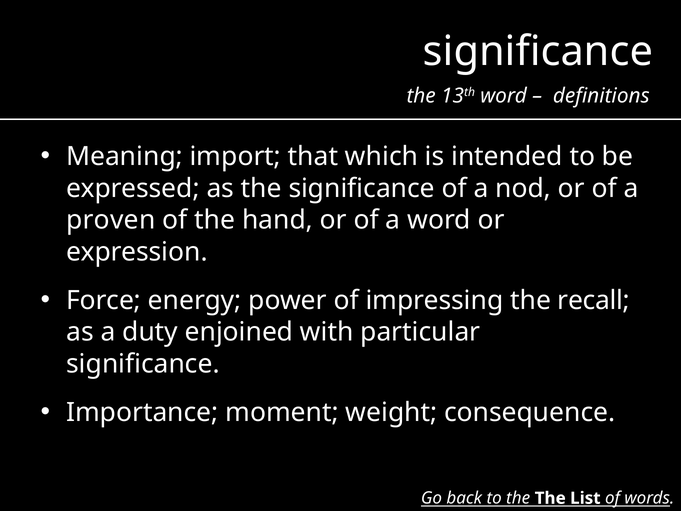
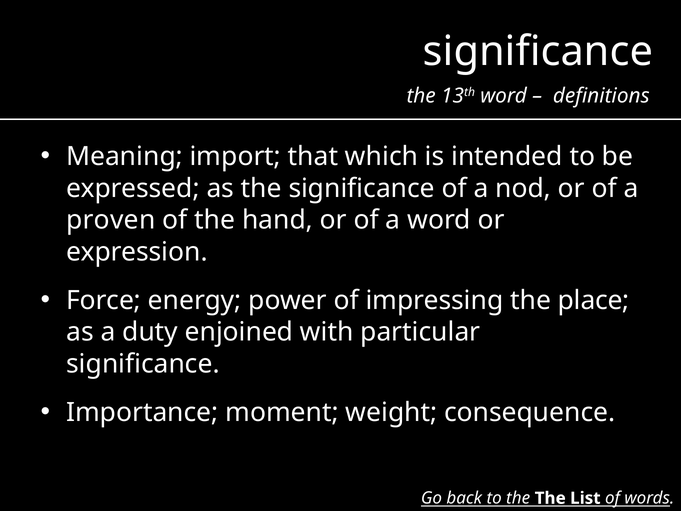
recall: recall -> place (594, 300)
